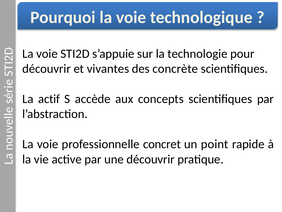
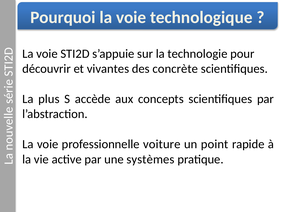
actif: actif -> plus (49, 99)
concret: concret -> voiture (162, 144)
une découvrir: découvrir -> systèmes (151, 159)
